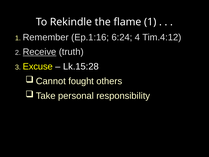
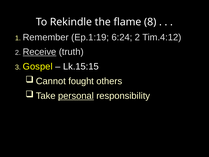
flame 1: 1 -> 8 (150, 22)
Ep.1:16: Ep.1:16 -> Ep.1:19 (90, 37)
6:24 4: 4 -> 2 (137, 37)
Excuse: Excuse -> Gospel (38, 66)
Lk.15:28: Lk.15:28 -> Lk.15:15 (81, 66)
personal underline: none -> present (76, 96)
